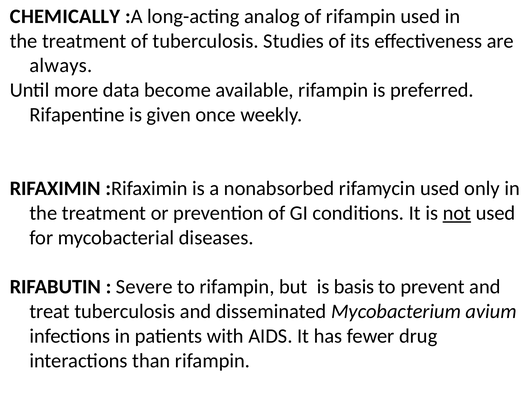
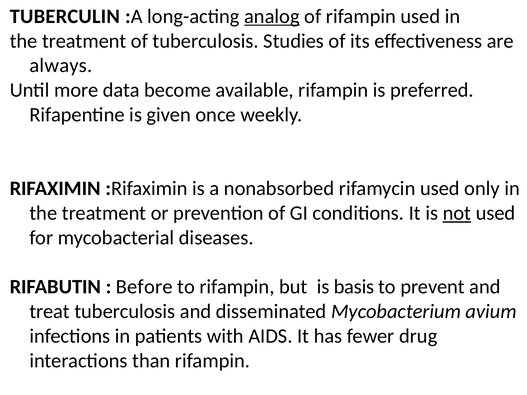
CHEMICALLY: CHEMICALLY -> TUBERCULIN (65, 16)
analog underline: none -> present (272, 16)
Severe: Severe -> Before (144, 287)
